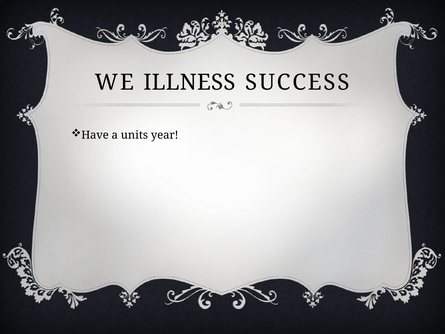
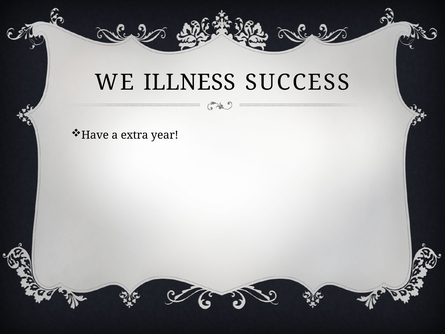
units: units -> extra (135, 135)
